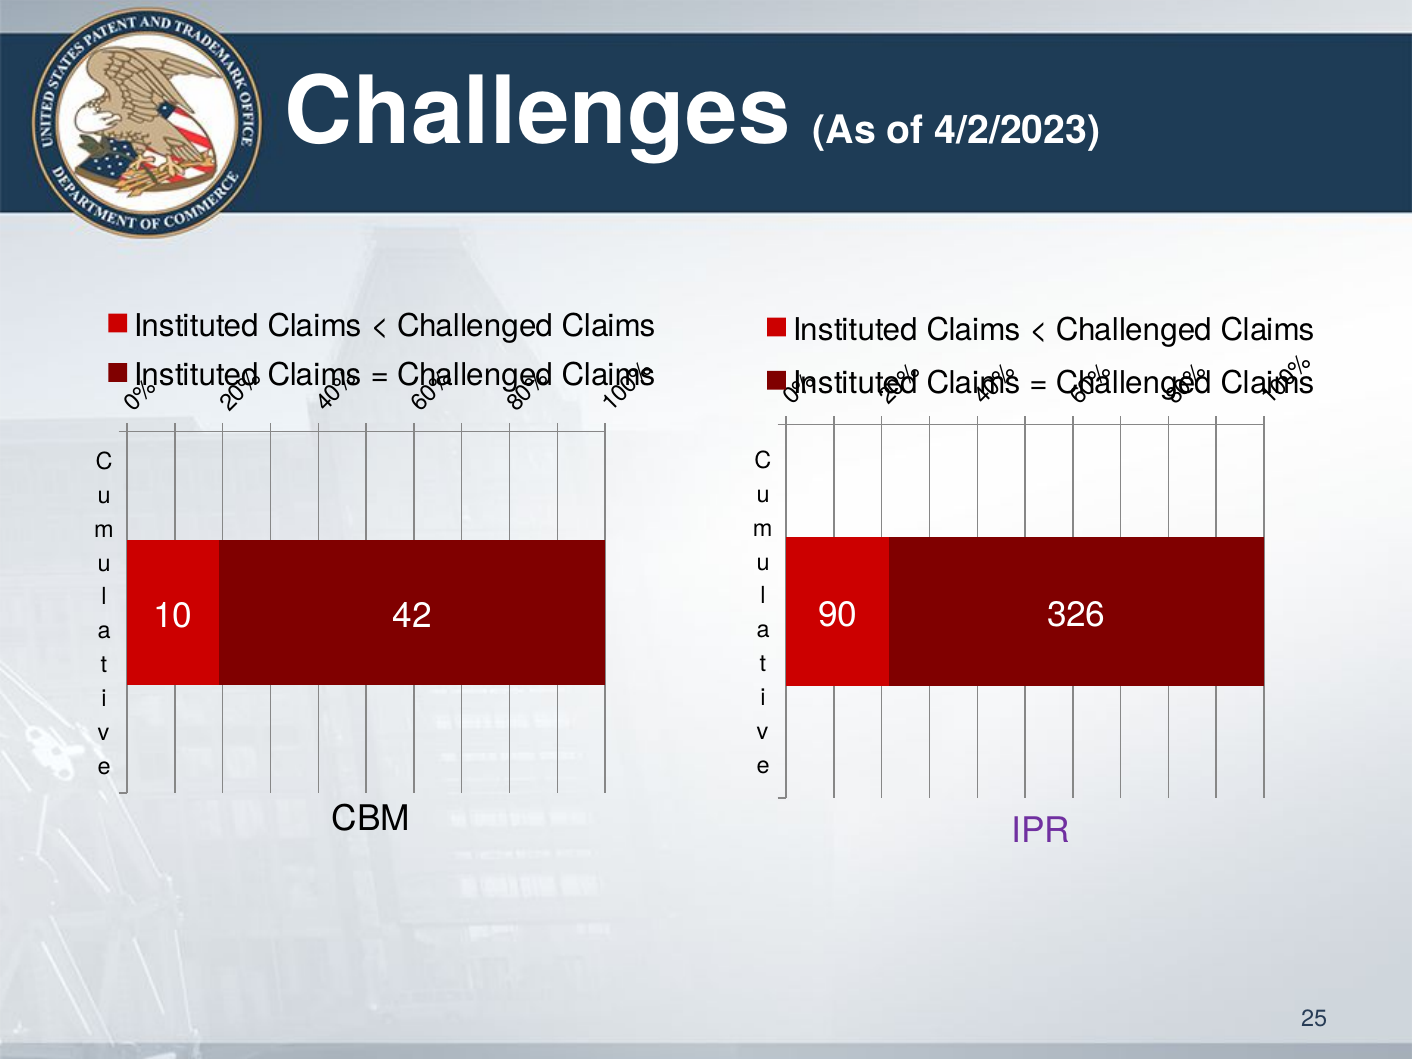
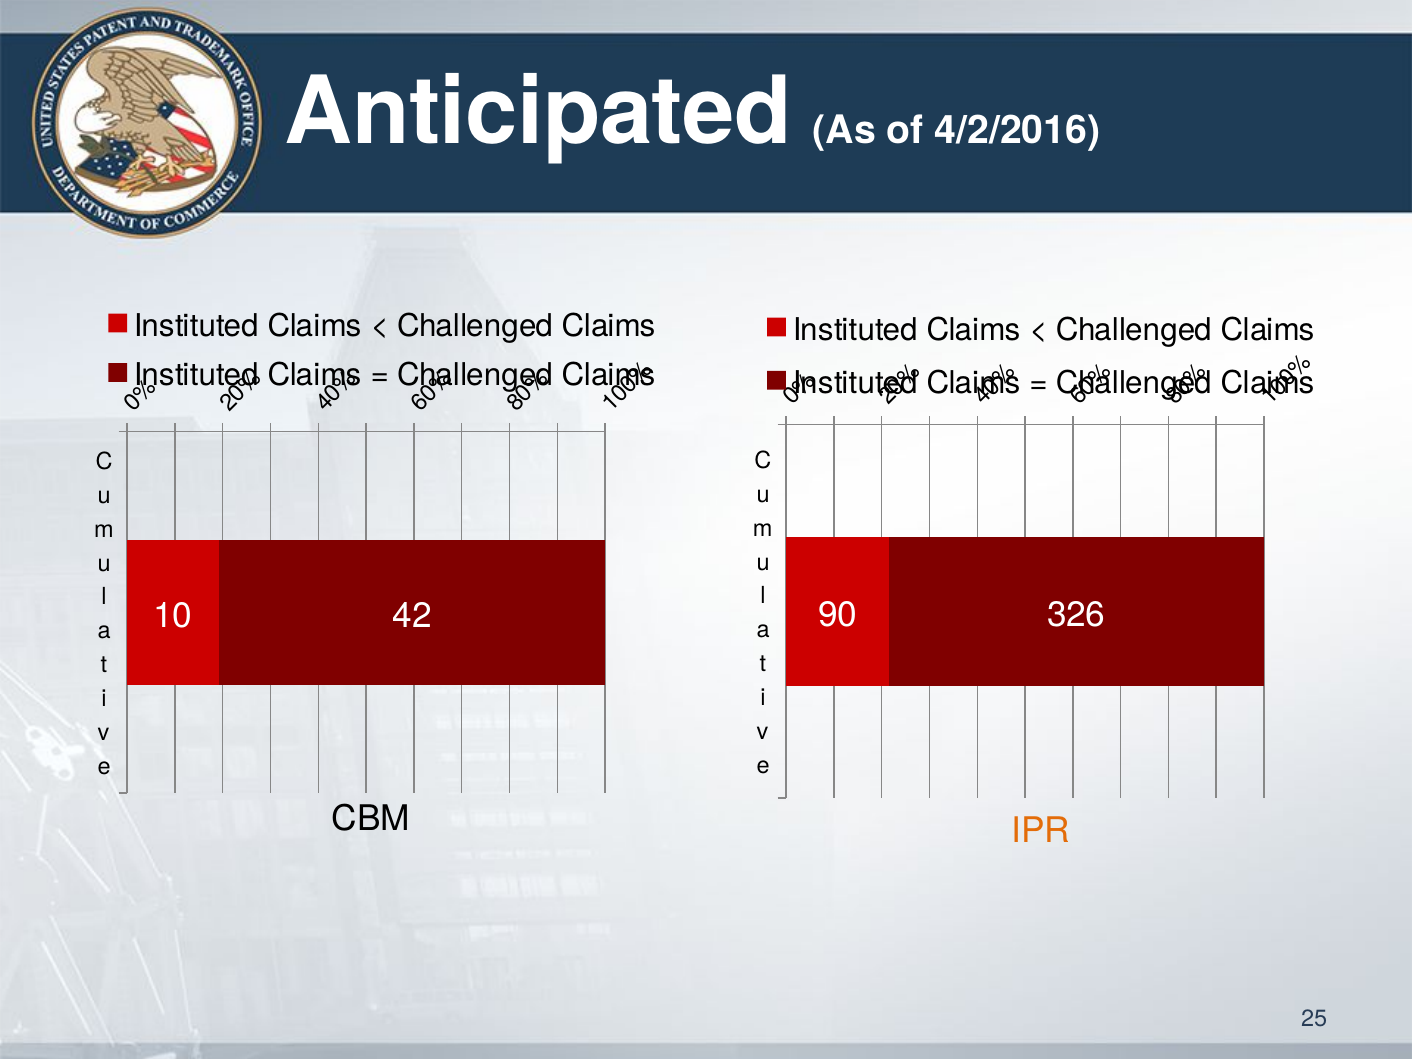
Challenges: Challenges -> Anticipated (538, 112)
4/2/2023: 4/2/2023 -> 4/2/2016 (1018, 131)
IPR colour: purple -> orange (1041, 831)
